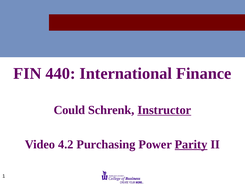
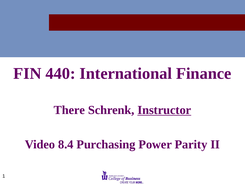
Could: Could -> There (69, 110)
4.2: 4.2 -> 8.4 (66, 144)
Parity underline: present -> none (191, 144)
